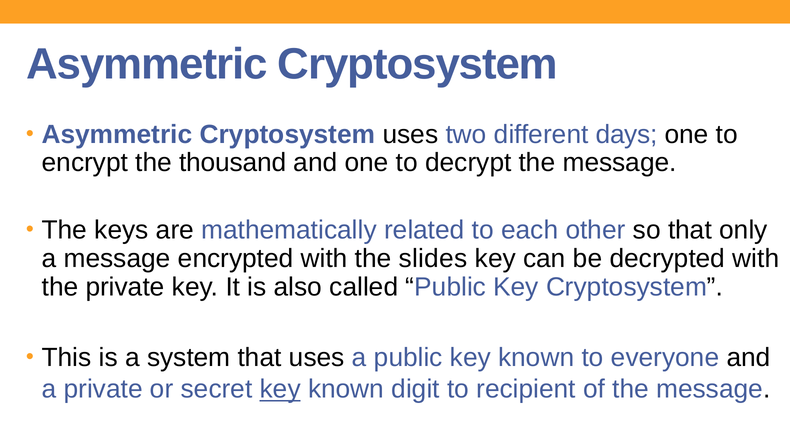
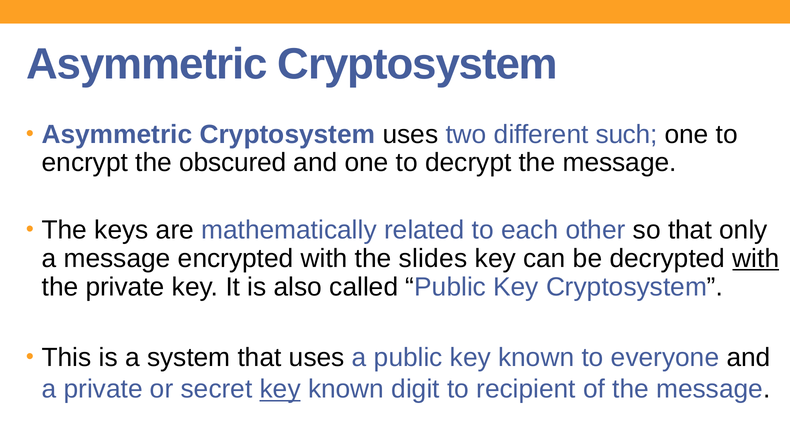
days: days -> such (627, 134)
thousand: thousand -> obscured (233, 163)
with underline: none -> present (756, 259)
